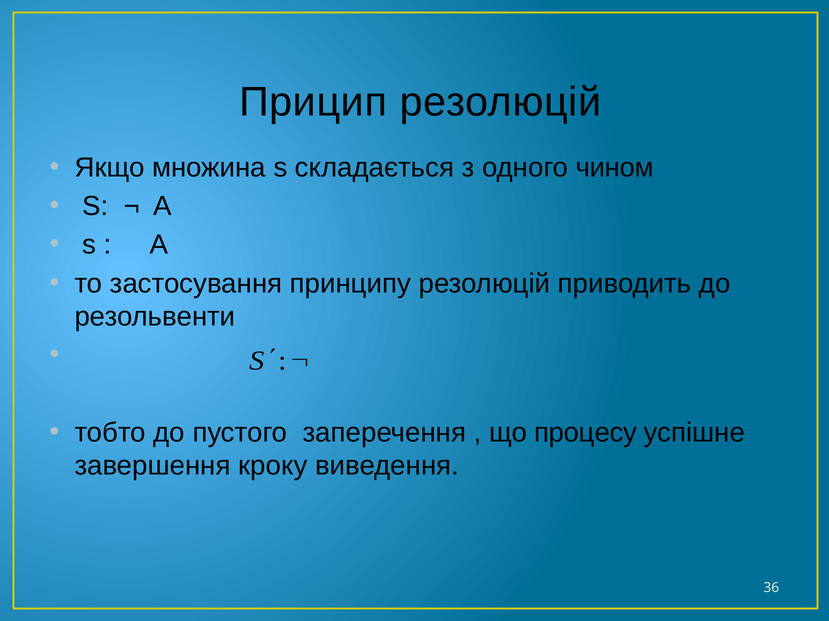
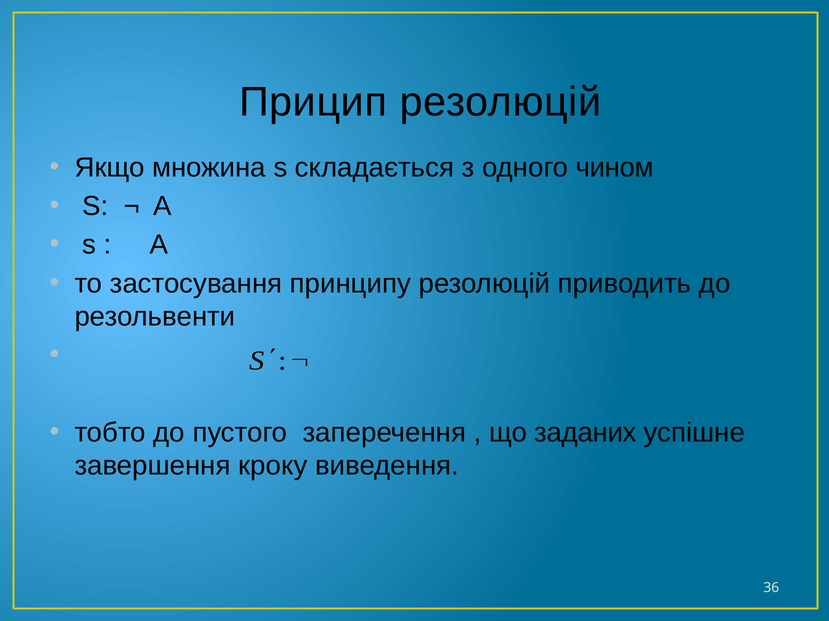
процесу: процесу -> заданих (586, 433)
